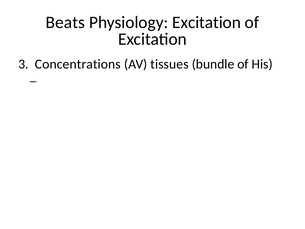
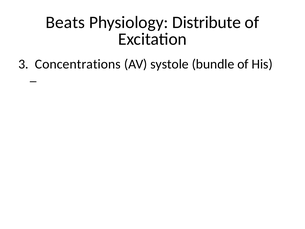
Physiology Excitation: Excitation -> Distribute (207, 22)
tissues: tissues -> systole (170, 64)
